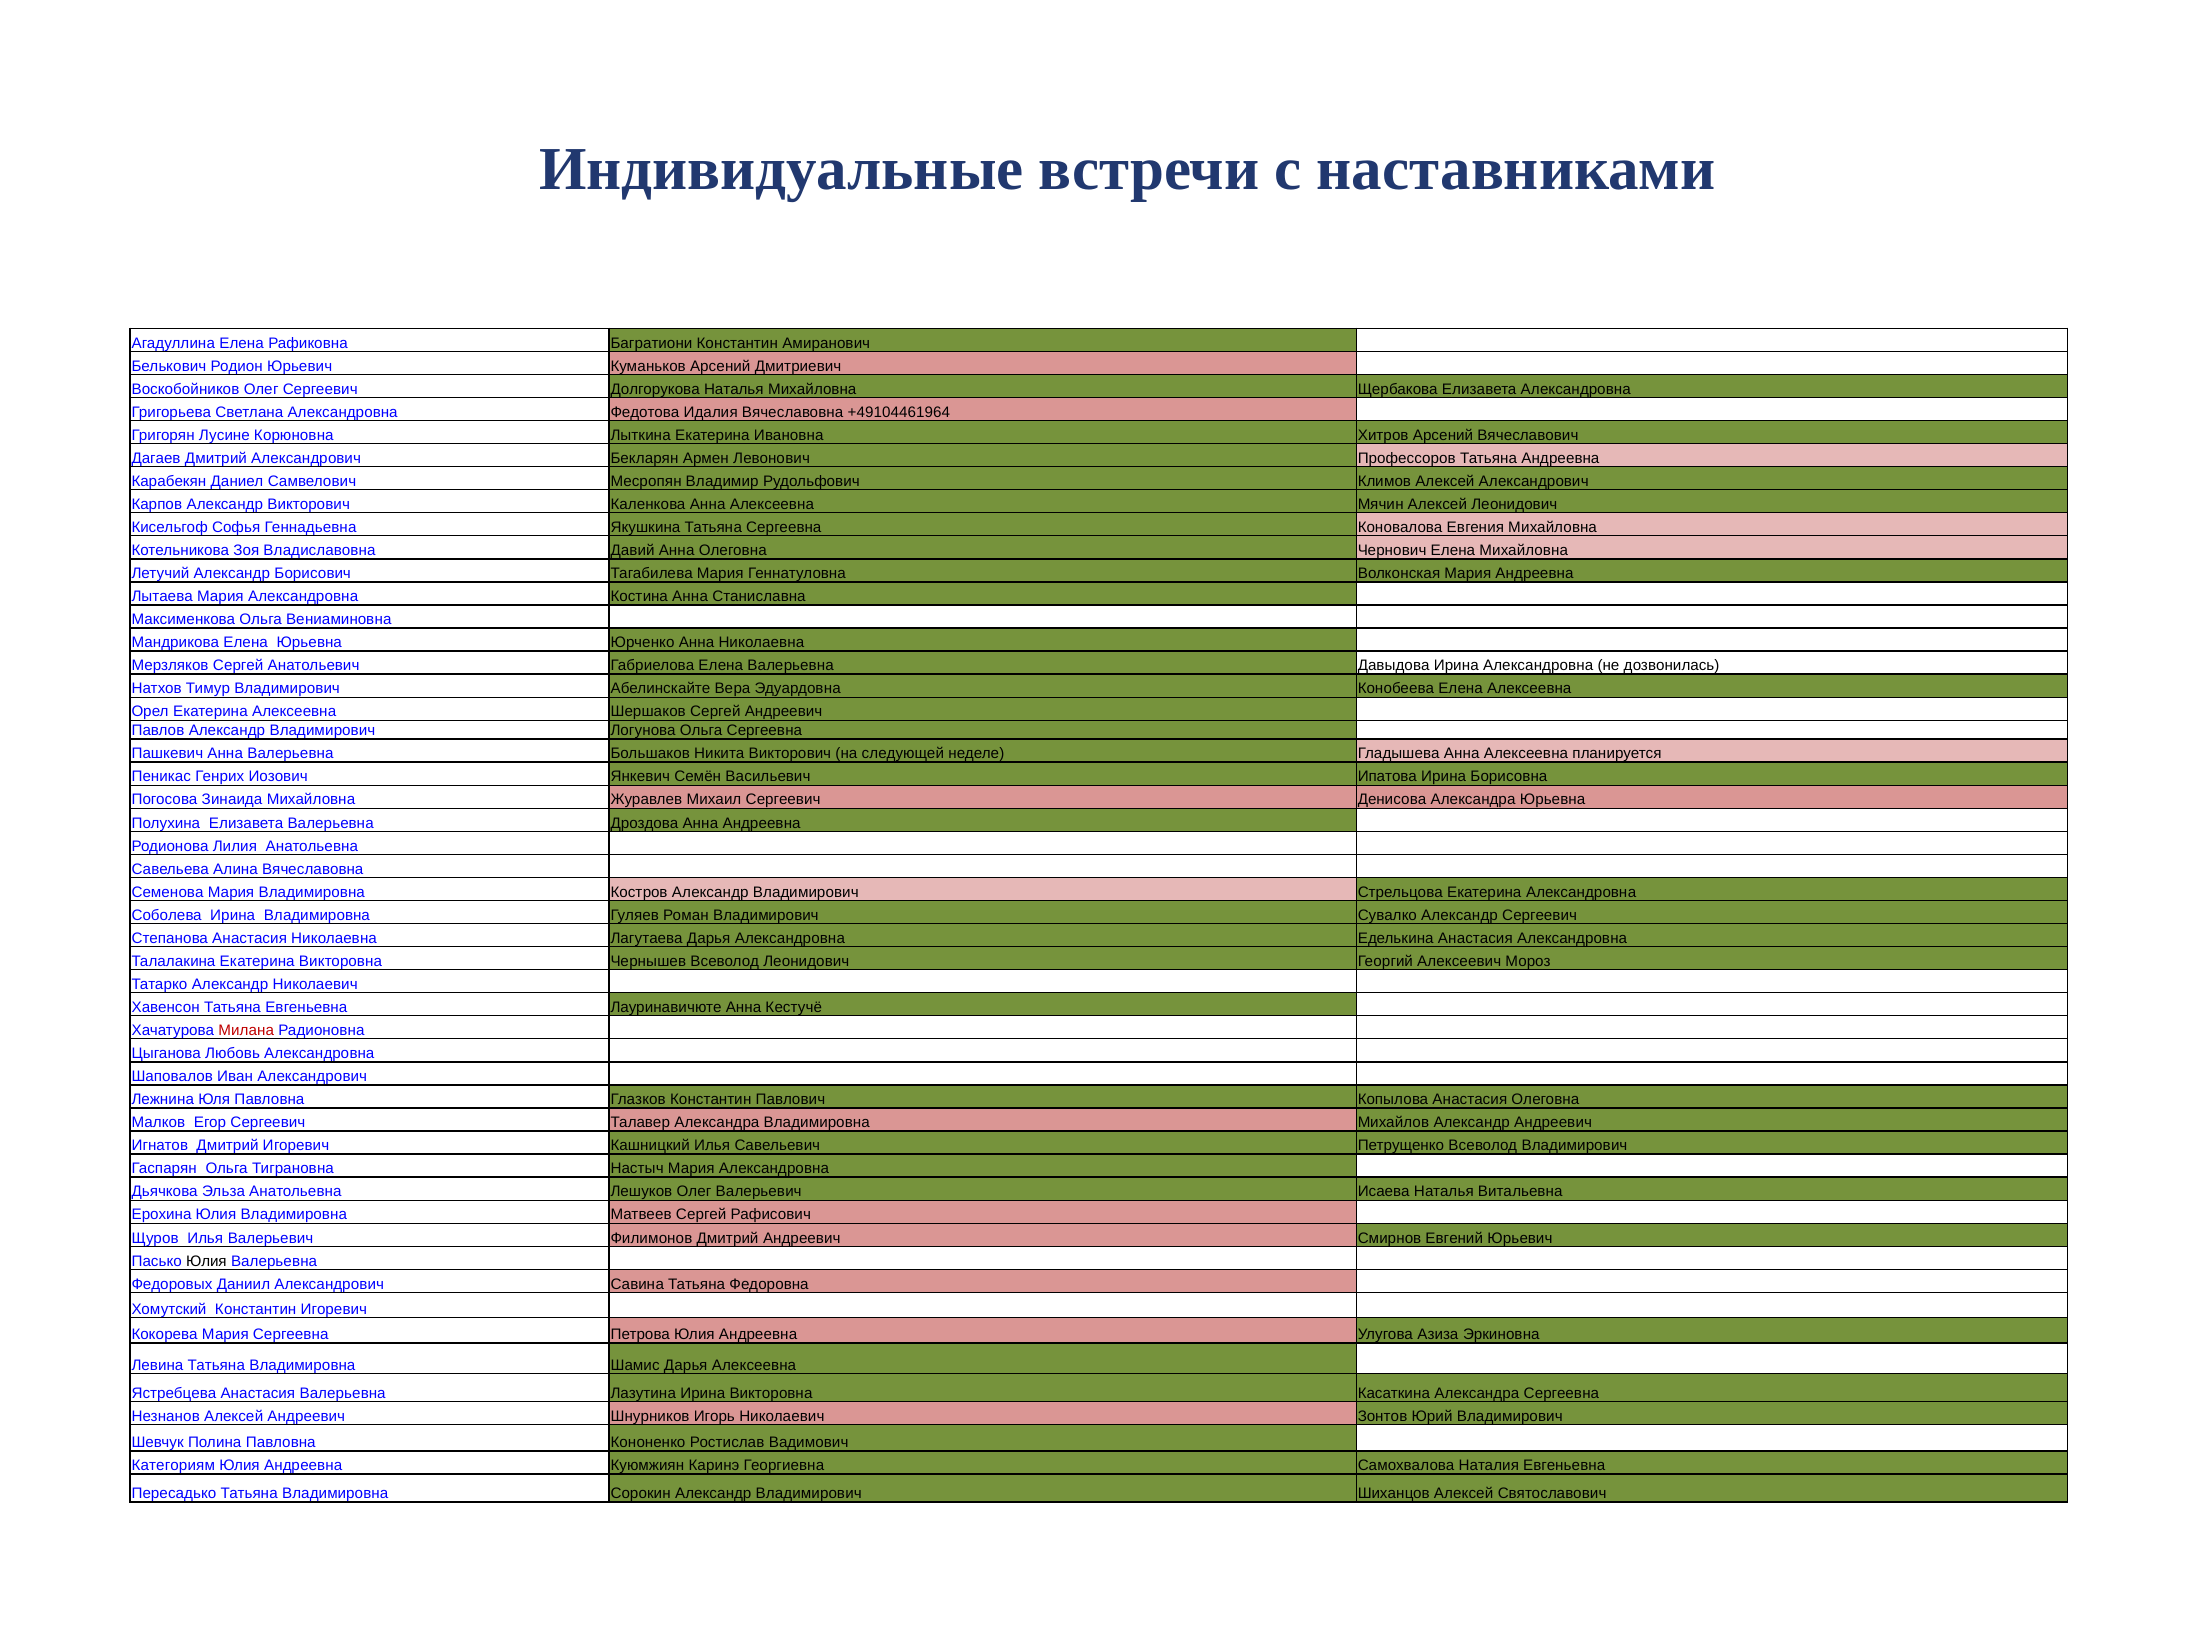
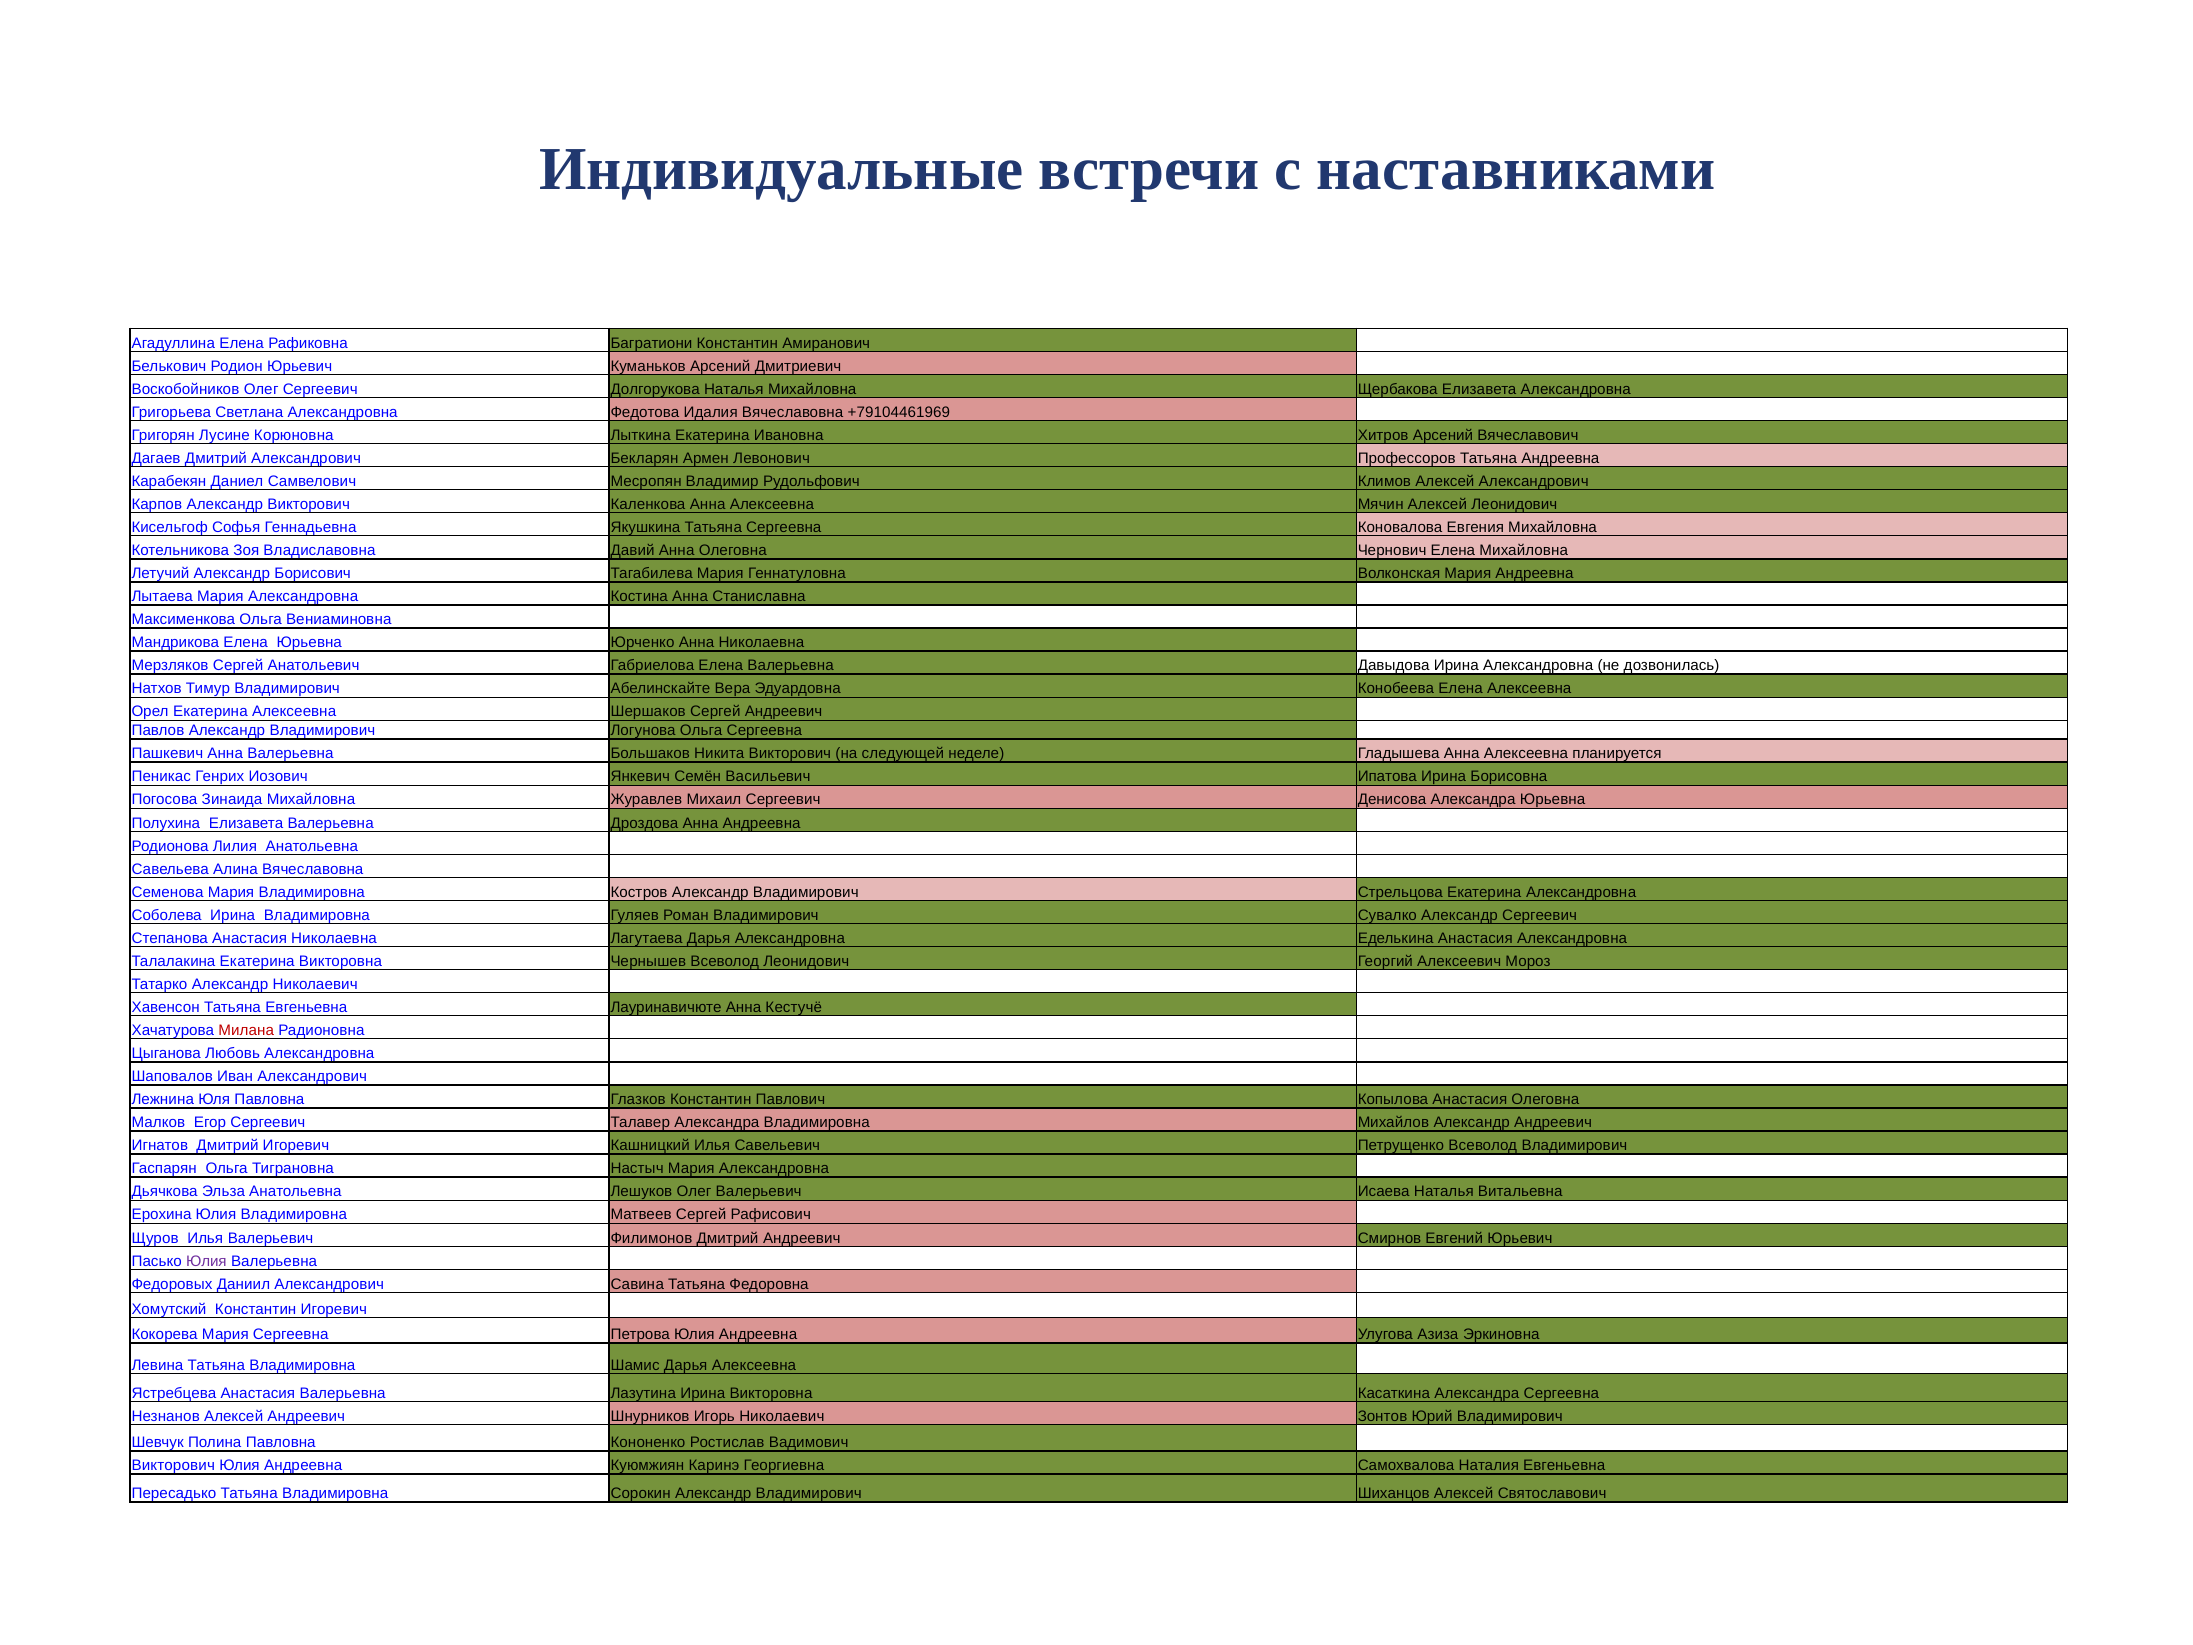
+49104461964: +49104461964 -> +79104461969 (899, 412)
Юлия colour: black -> purple (206, 1261)
Категориям: Категориям -> Викторович (173, 1466)
